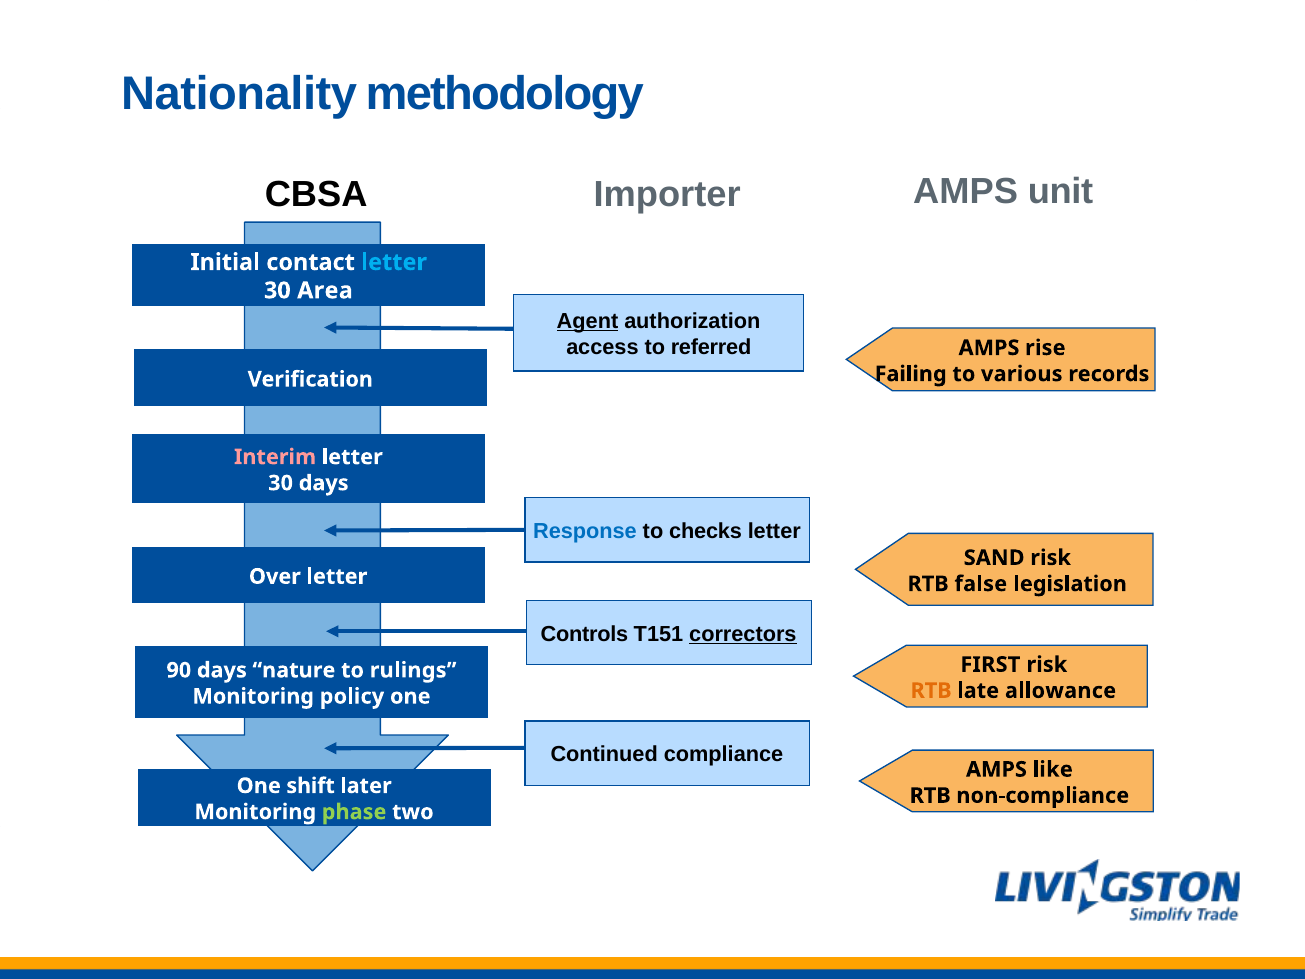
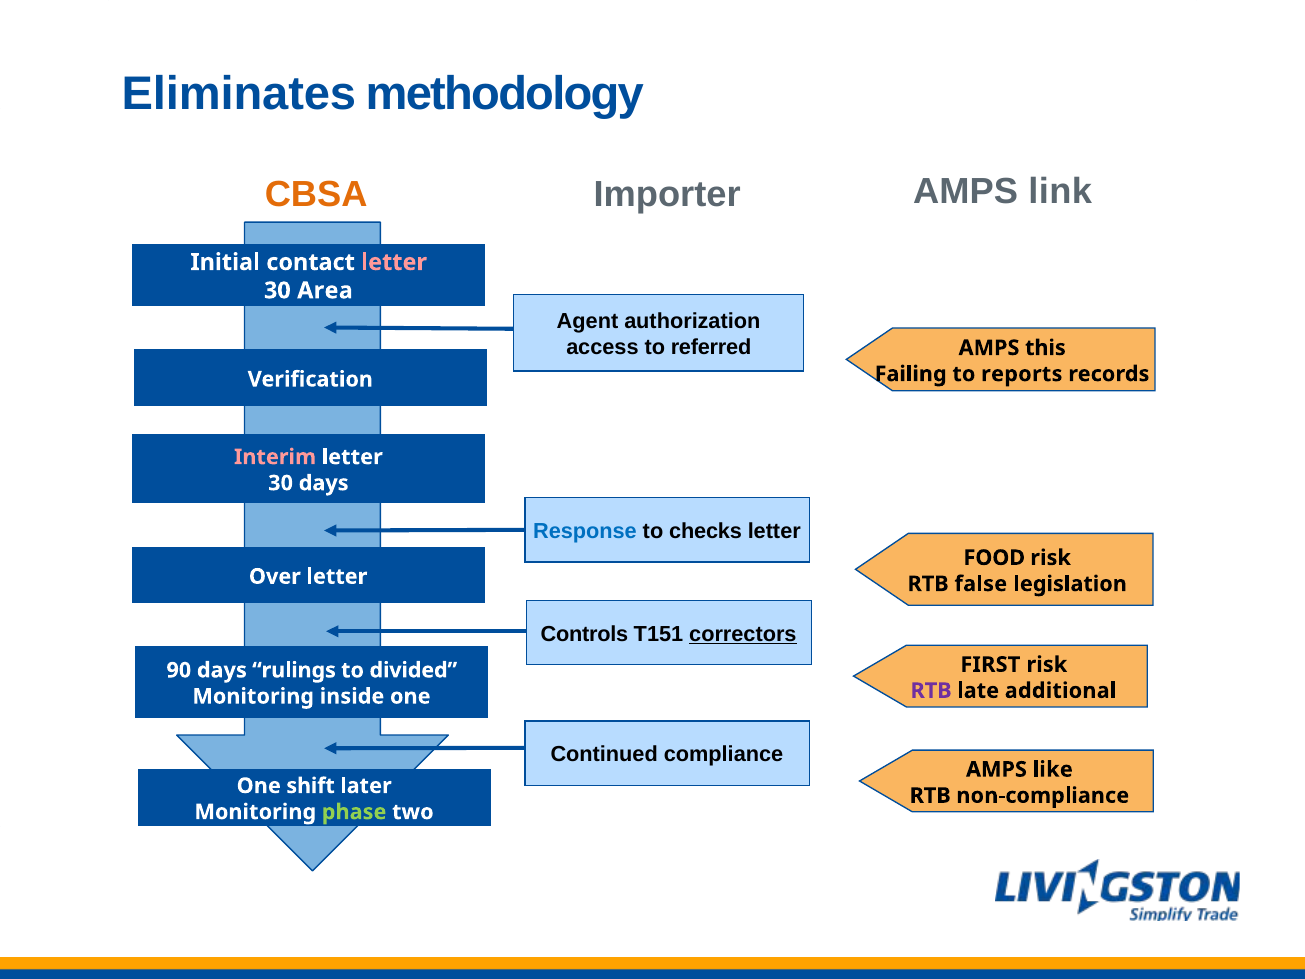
Nationality: Nationality -> Eliminates (239, 93)
CBSA colour: black -> orange (316, 195)
unit: unit -> link (1060, 192)
letter colour: light blue -> pink (394, 262)
Agent underline: present -> none (587, 321)
rise: rise -> this (1045, 348)
various: various -> reports (1022, 374)
SAND: SAND -> FOOD (994, 558)
nature: nature -> rulings (294, 670)
rulings: rulings -> divided (413, 670)
RTB colour: orange -> purple (931, 691)
allowance: allowance -> additional (1061, 691)
policy: policy -> inside (352, 696)
